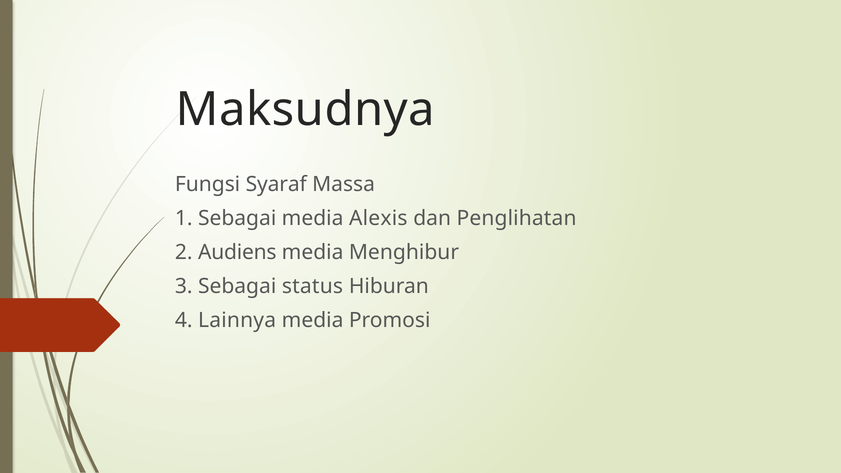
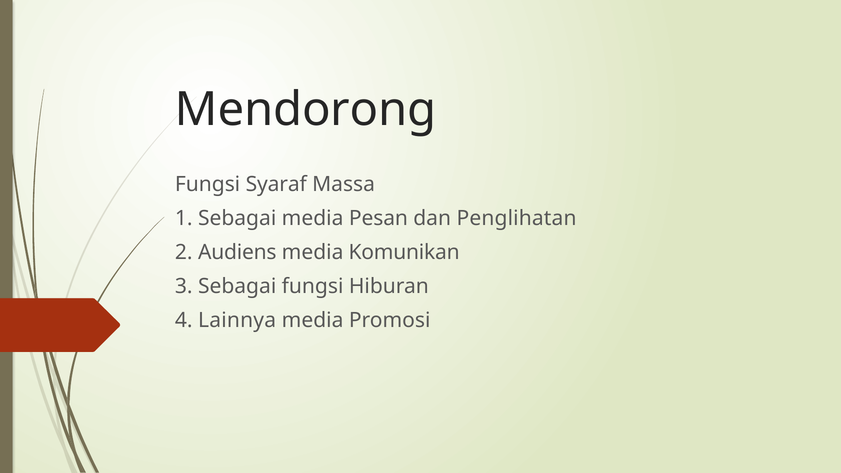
Maksudnya: Maksudnya -> Mendorong (306, 110)
Alexis: Alexis -> Pesan (378, 218)
Menghibur: Menghibur -> Komunikan (404, 252)
Sebagai status: status -> fungsi (313, 286)
